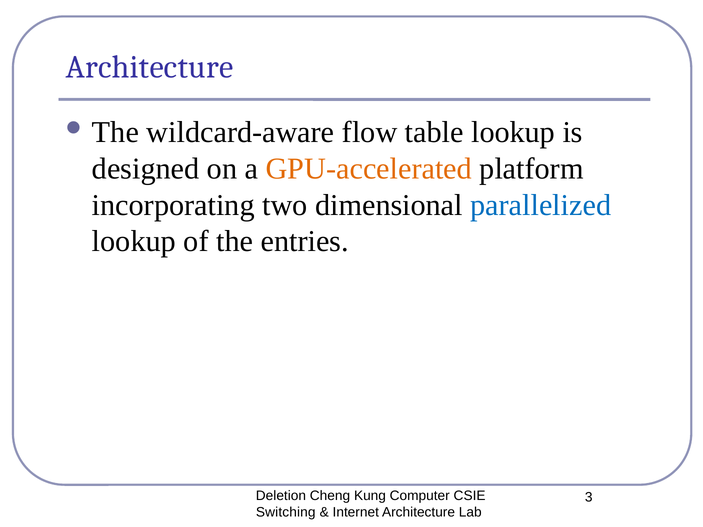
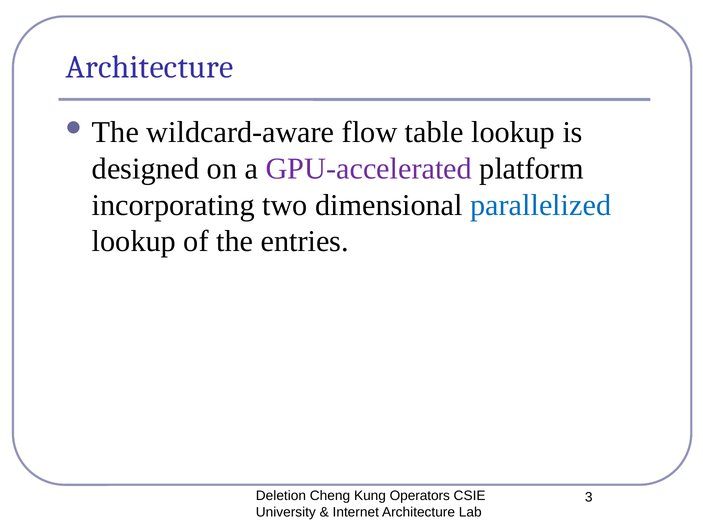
GPU-accelerated colour: orange -> purple (369, 169)
Computer: Computer -> Operators (420, 496)
Switching: Switching -> University (286, 512)
